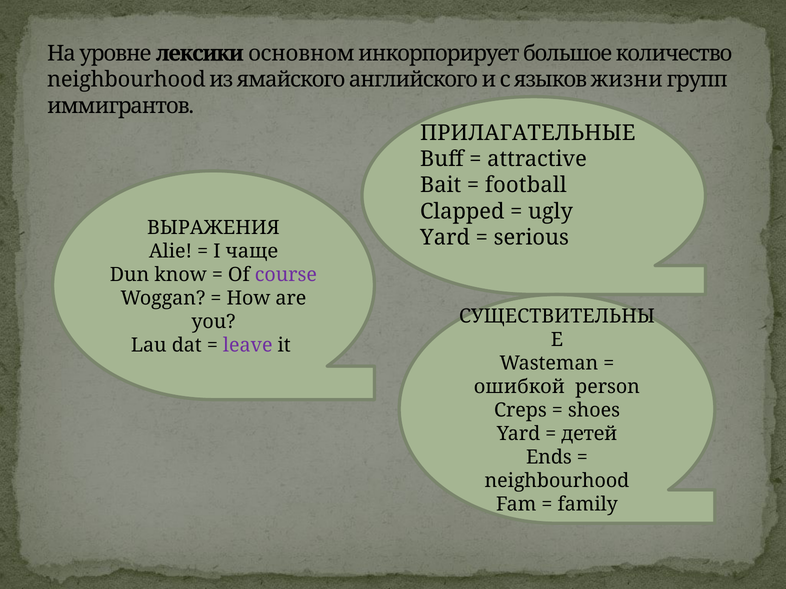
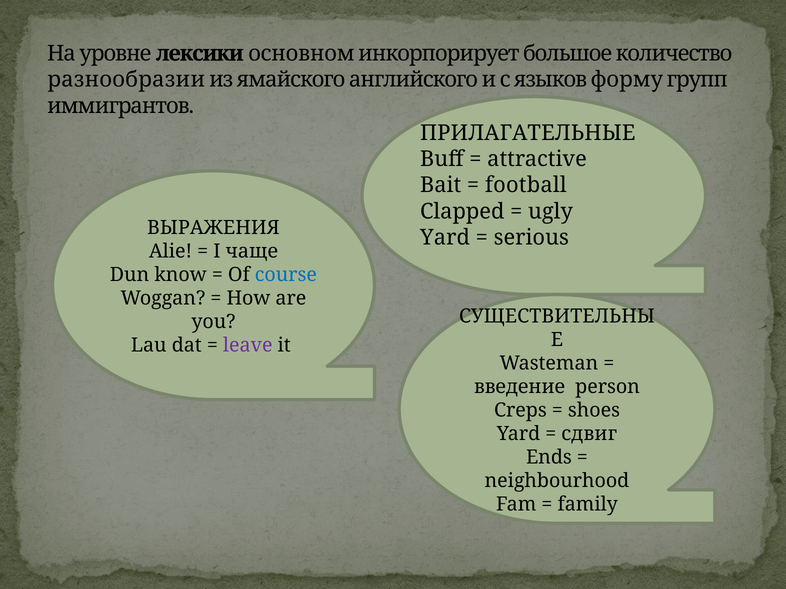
neighbourhood: neighbourhood -> разнообразии (126, 80)
жизни: жизни -> форму (627, 80)
course colour: purple -> blue (286, 275)
ошибкой: ошибкой -> введение (520, 387)
детей: детей -> сдвиг (589, 434)
